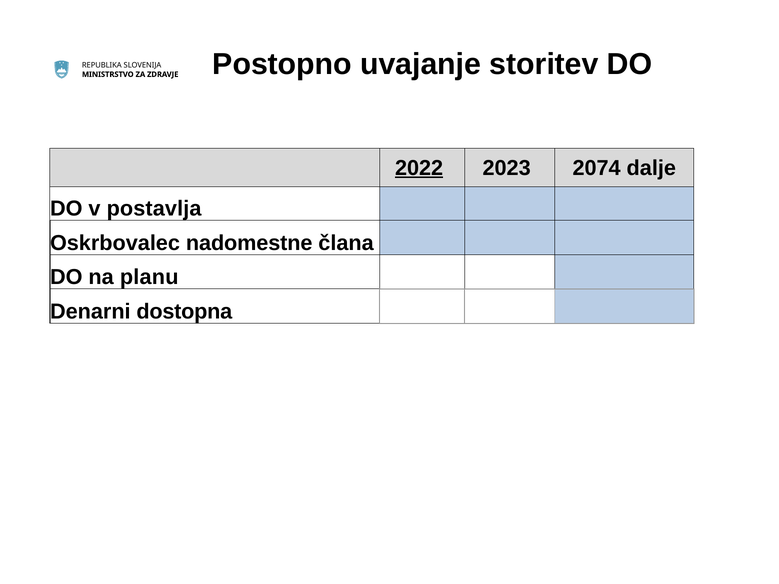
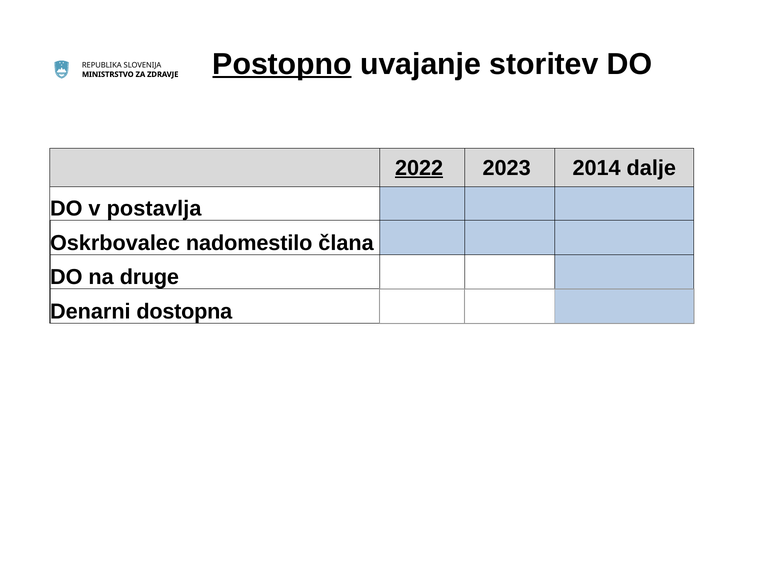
Postopno underline: none -> present (282, 64)
2074: 2074 -> 2014 (597, 168)
nadomestne: nadomestne -> nadomestilo (249, 243)
planu: planu -> druge (149, 277)
